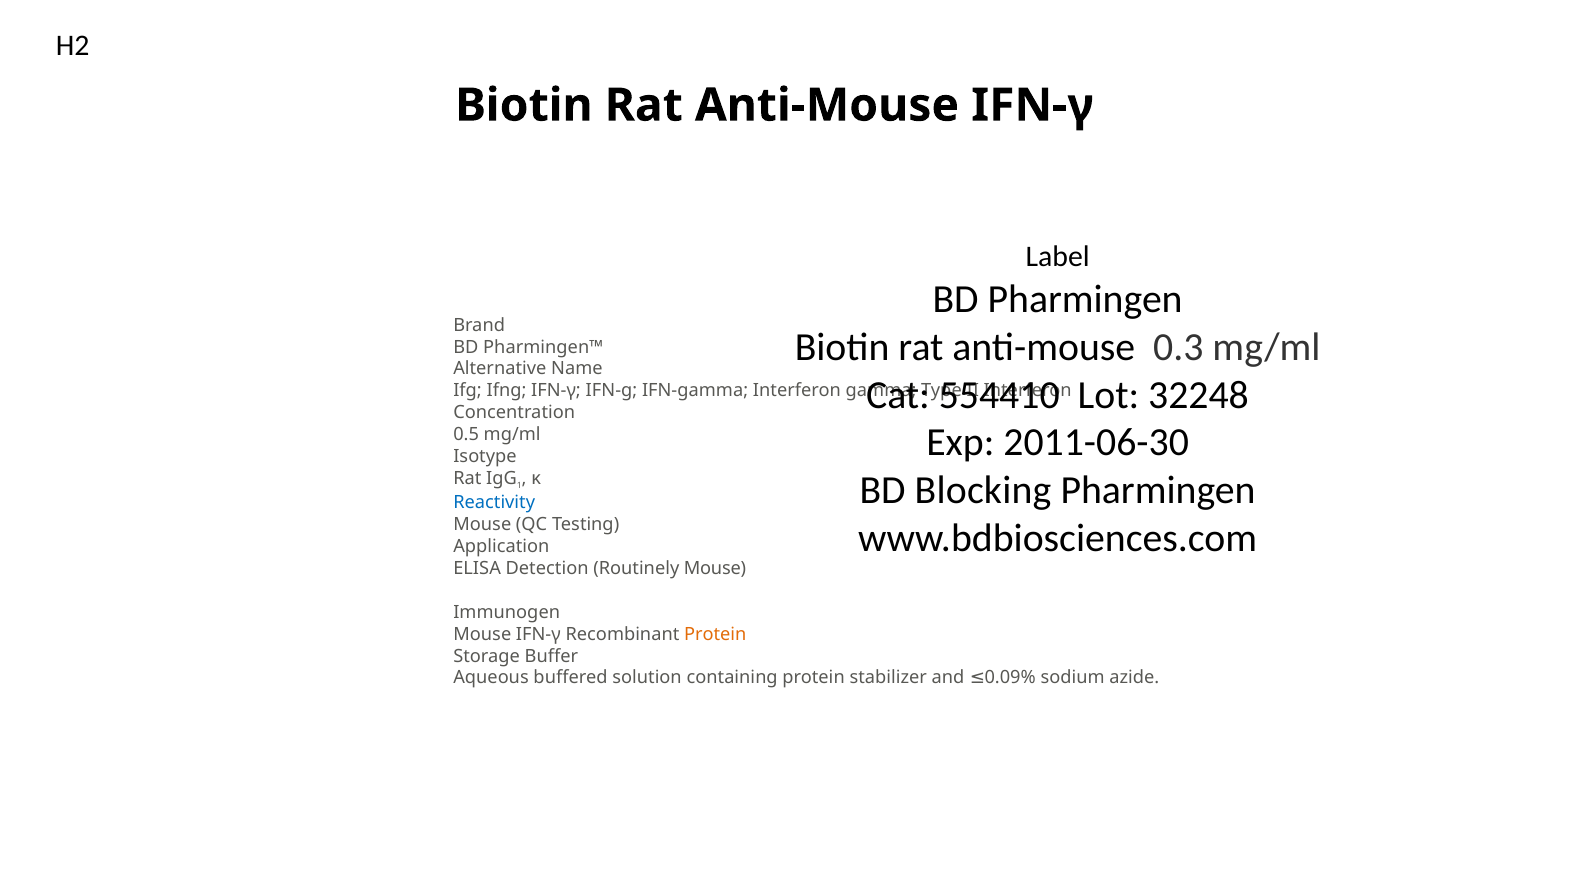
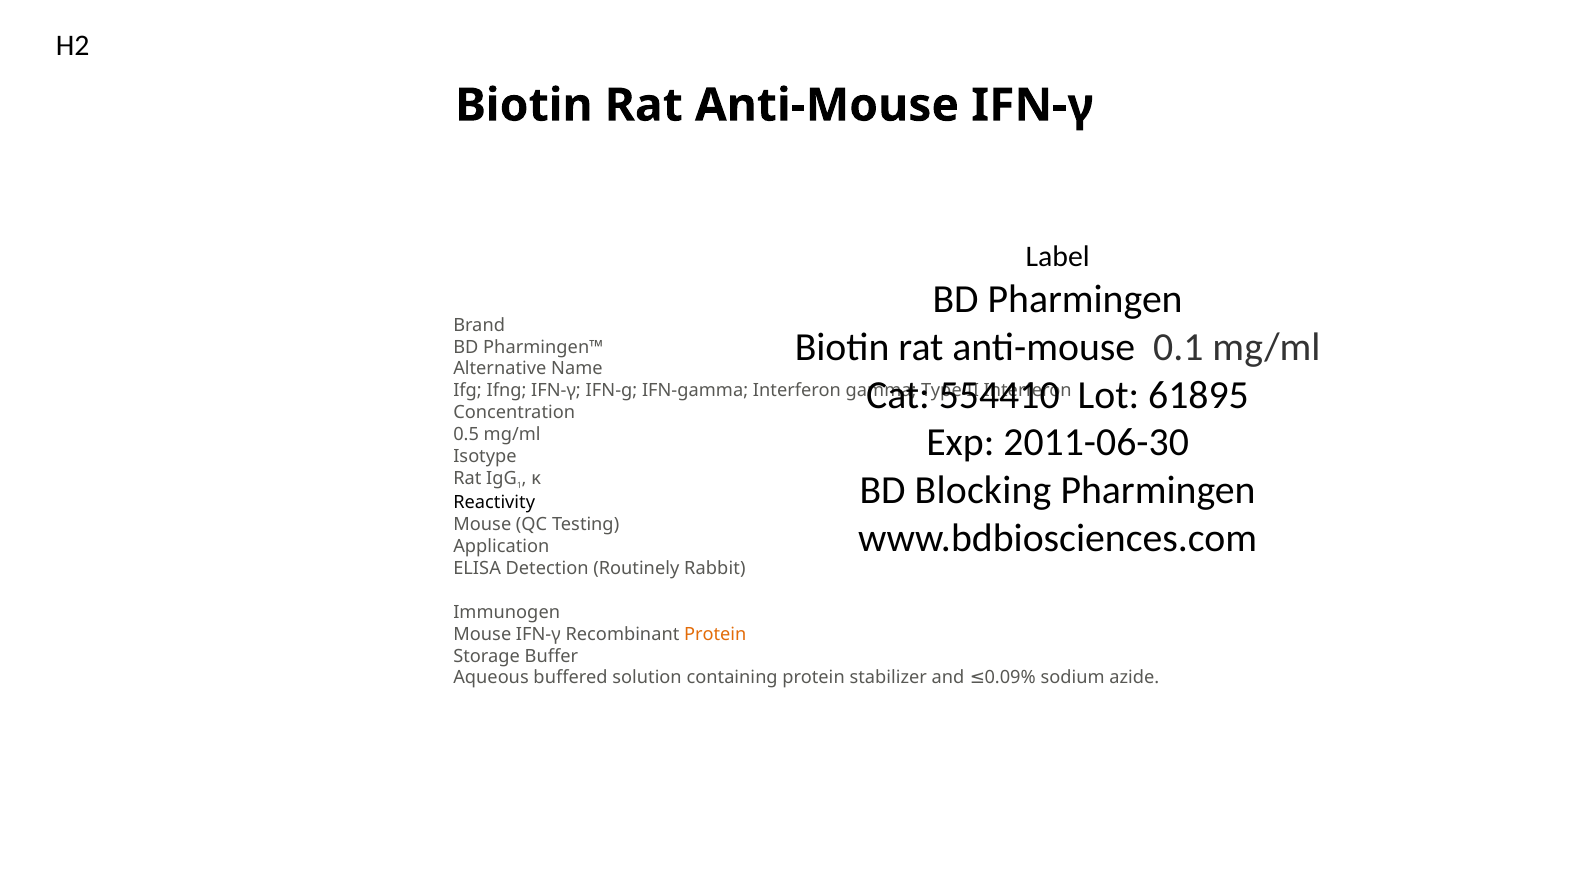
0.3: 0.3 -> 0.1 (1178, 347)
32248: 32248 -> 61895 (1199, 395)
Reactivity colour: blue -> black (494, 502)
Routinely Mouse: Mouse -> Rabbit (715, 568)
